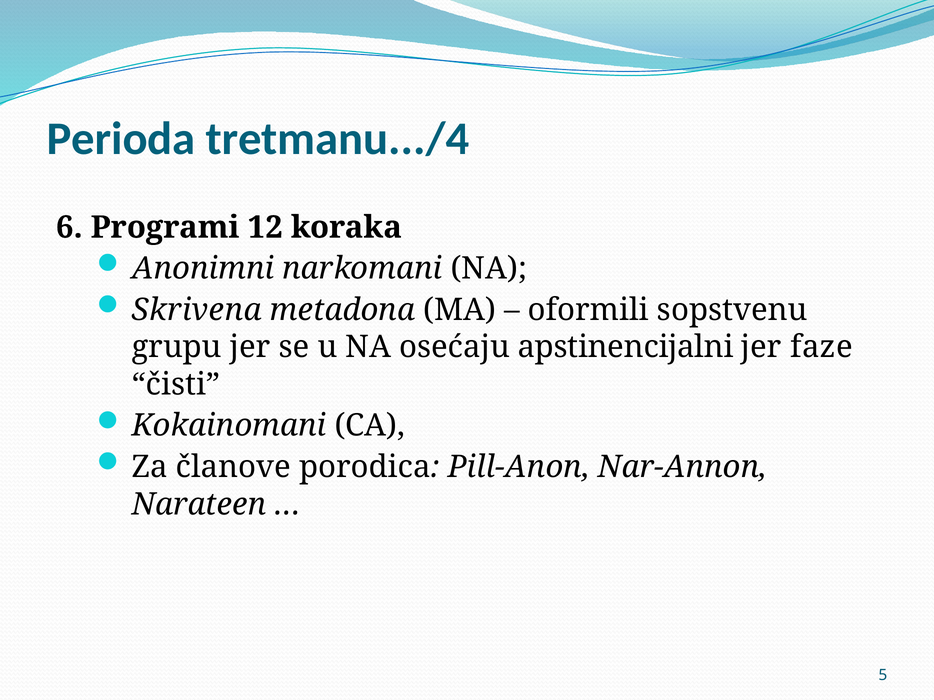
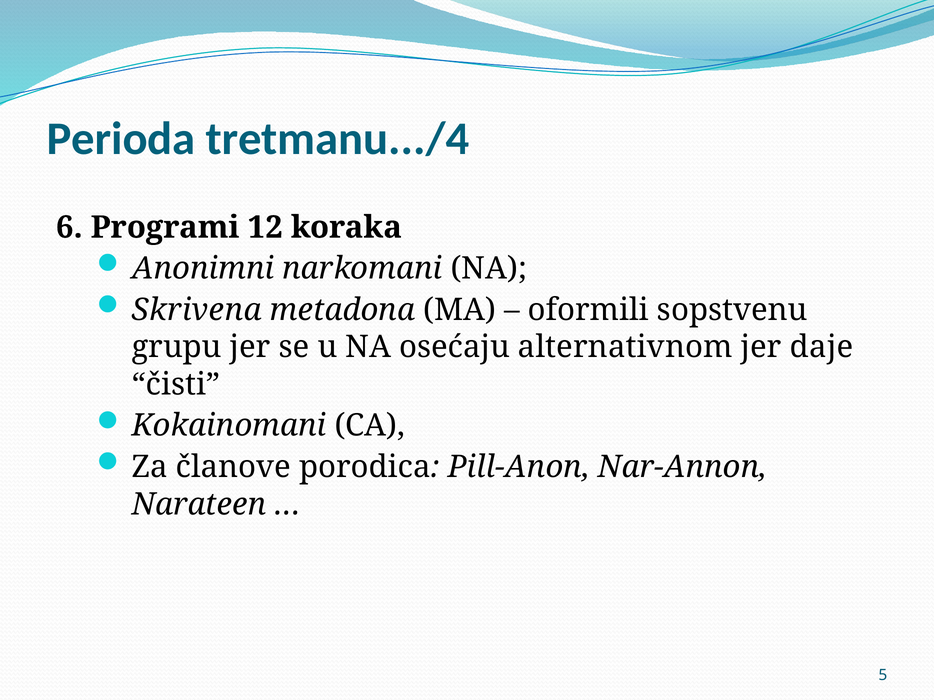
apstinencijalni: apstinencijalni -> alternativnom (625, 347)
faze: faze -> daje (822, 347)
